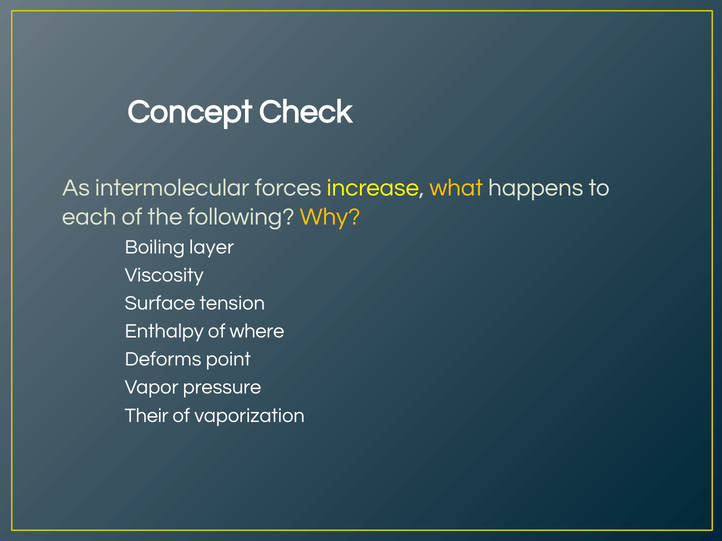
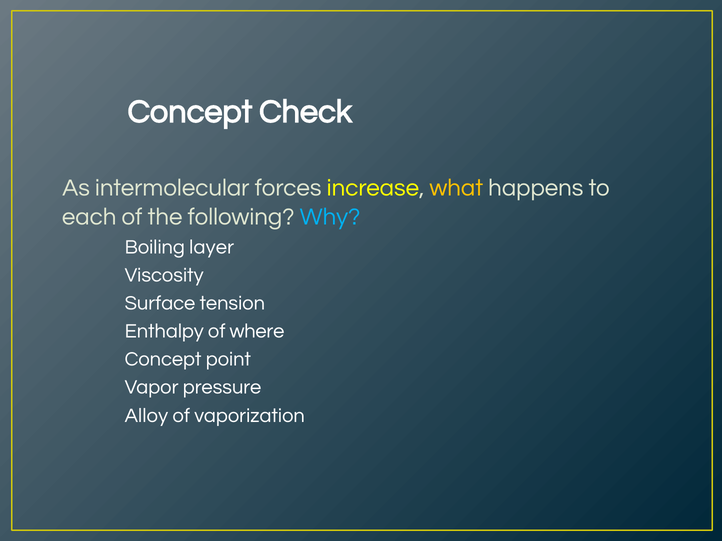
Why colour: yellow -> light blue (330, 217)
Deforms: Deforms -> Concept (163, 360)
Their: Their -> Alloy (146, 416)
